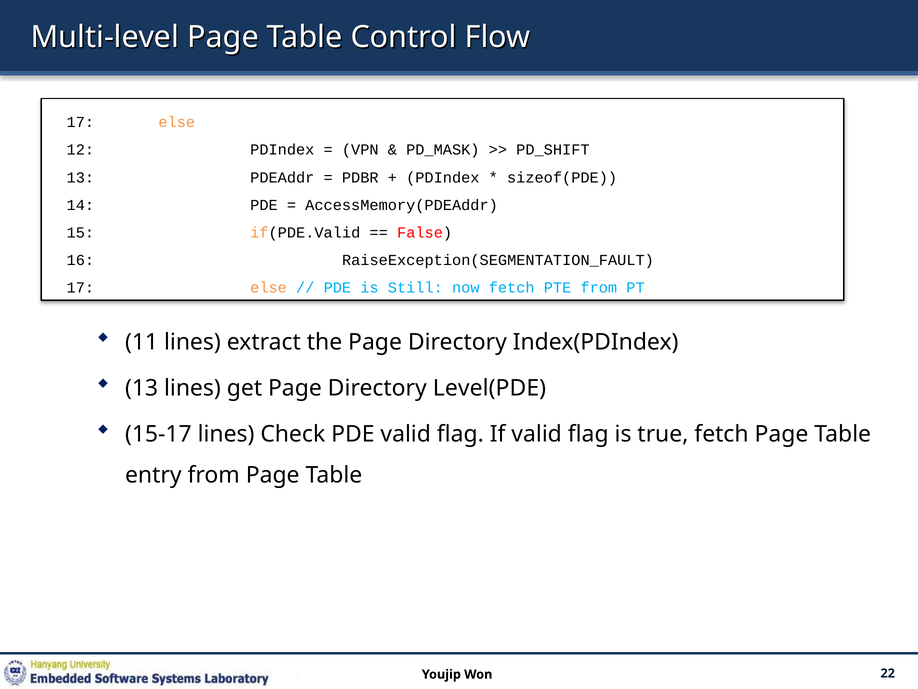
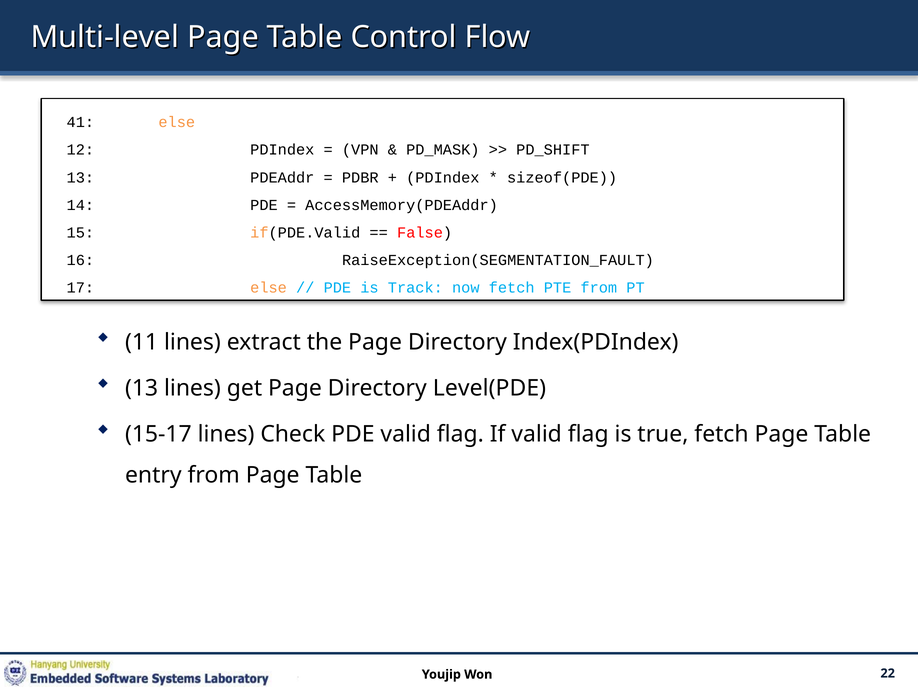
17: 17 -> 41 (80, 122)
Still: Still -> Track (415, 288)
